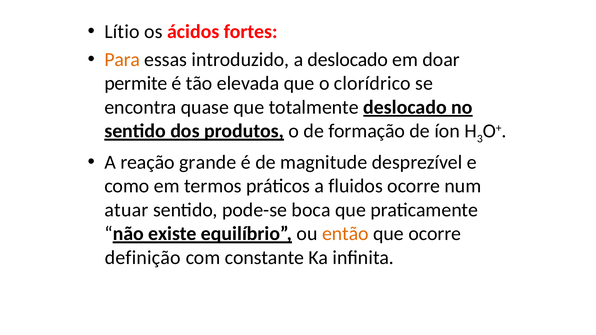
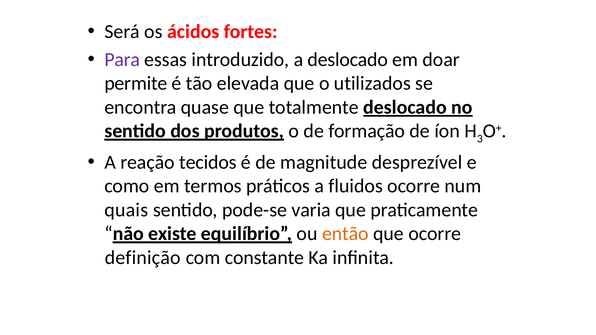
Lítio: Lítio -> Será (122, 32)
Para colour: orange -> purple (122, 60)
clorídrico: clorídrico -> utilizados (372, 83)
grande: grande -> tecidos (208, 162)
atuar: atuar -> quais (126, 210)
boca: boca -> varia (311, 210)
